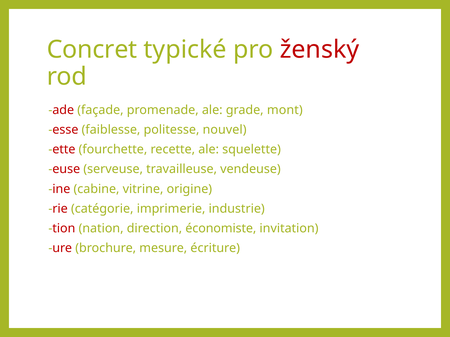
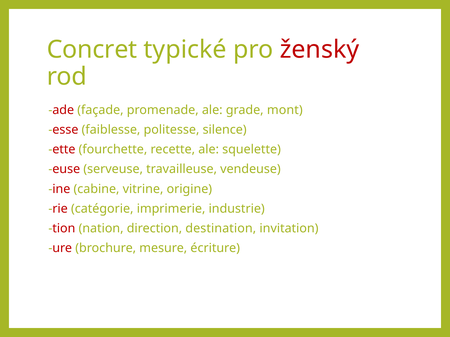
nouvel: nouvel -> silence (225, 130)
économiste: économiste -> destination (221, 229)
